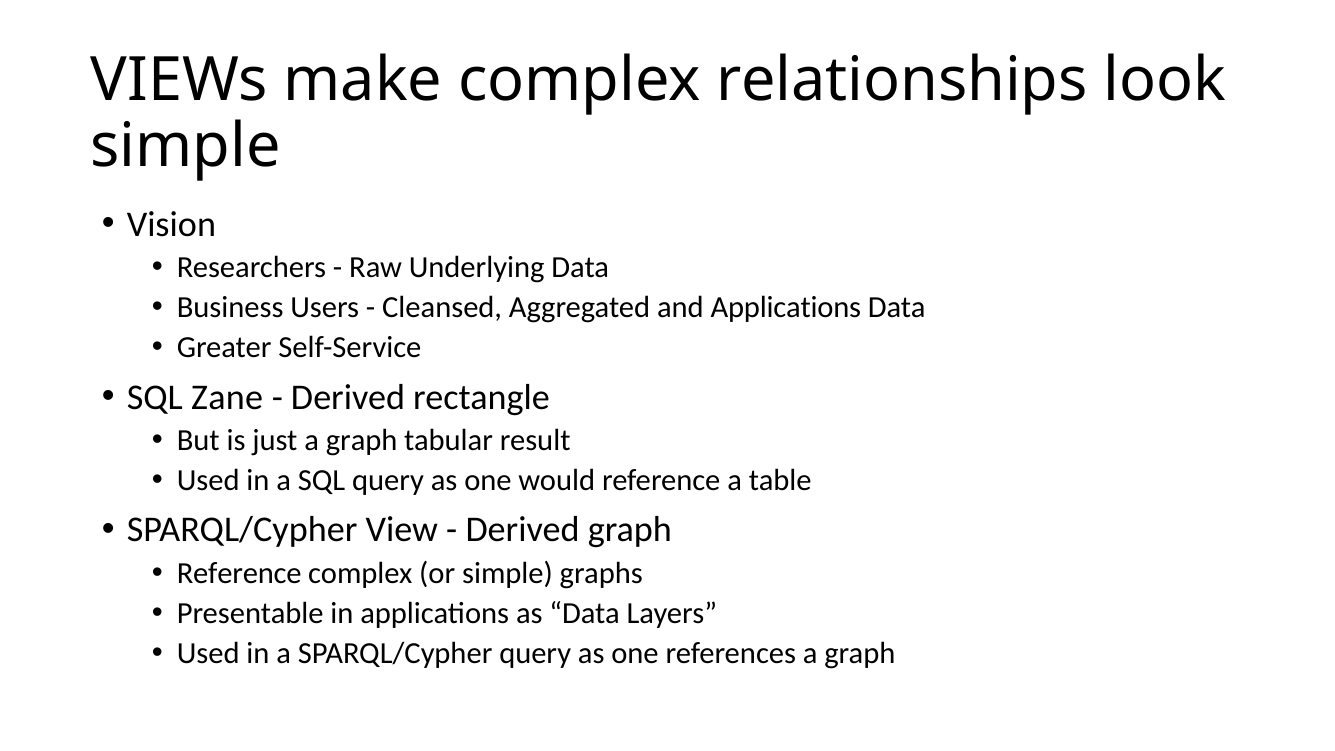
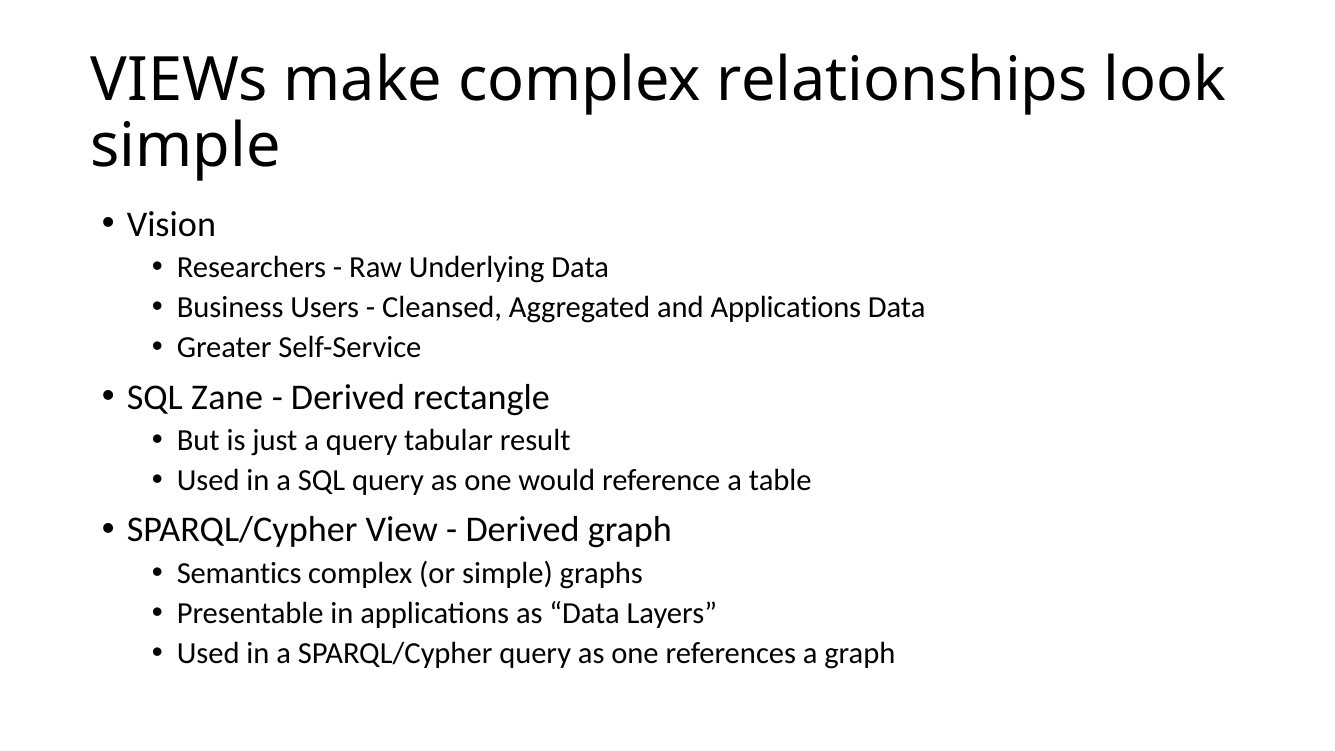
just a graph: graph -> query (362, 440)
Reference: Reference -> Semantics (239, 573)
